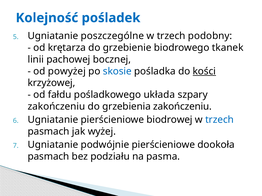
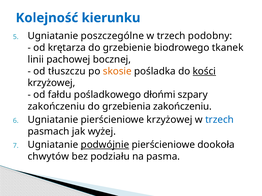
pośladek: pośladek -> kierunku (111, 18)
powyżej: powyżej -> tłuszczu (67, 71)
skosie colour: blue -> orange (117, 71)
układa: układa -> dłońmi (159, 95)
pierścieniowe biodrowej: biodrowej -> krzyżowej (169, 120)
podwójnie underline: none -> present (105, 145)
pasmach: pasmach -> chwytów (48, 157)
